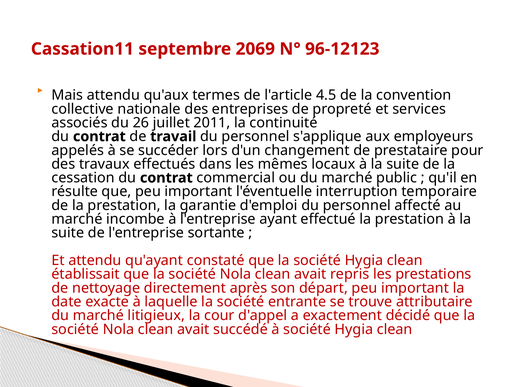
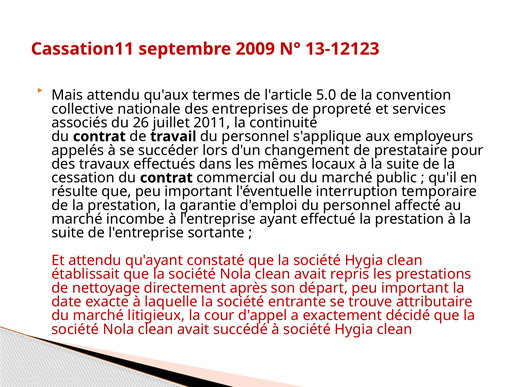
2069: 2069 -> 2009 (255, 49)
96-12123: 96-12123 -> 13-12123 (342, 49)
4.5: 4.5 -> 5.0 (326, 95)
